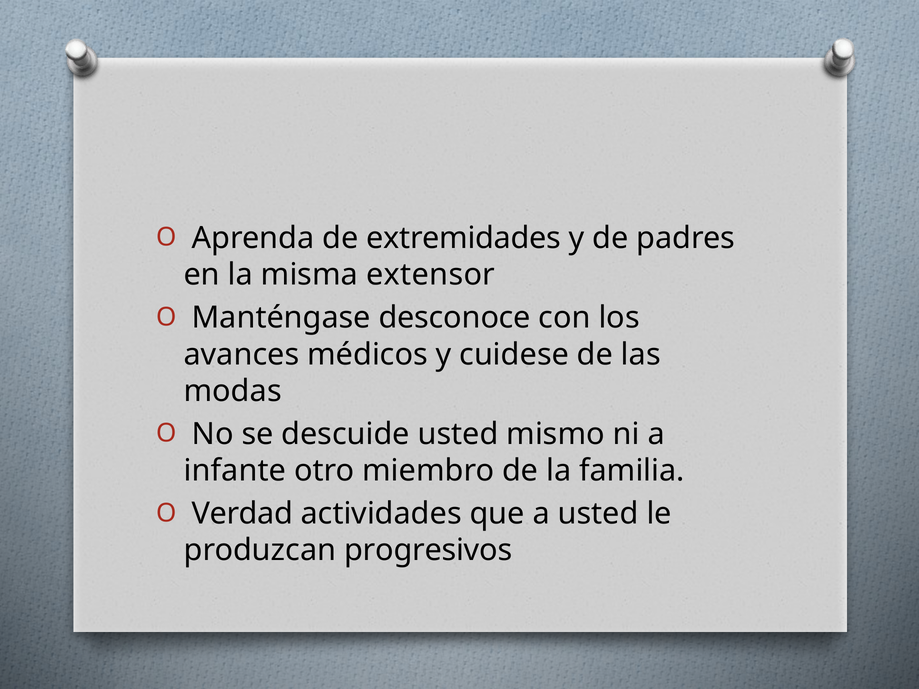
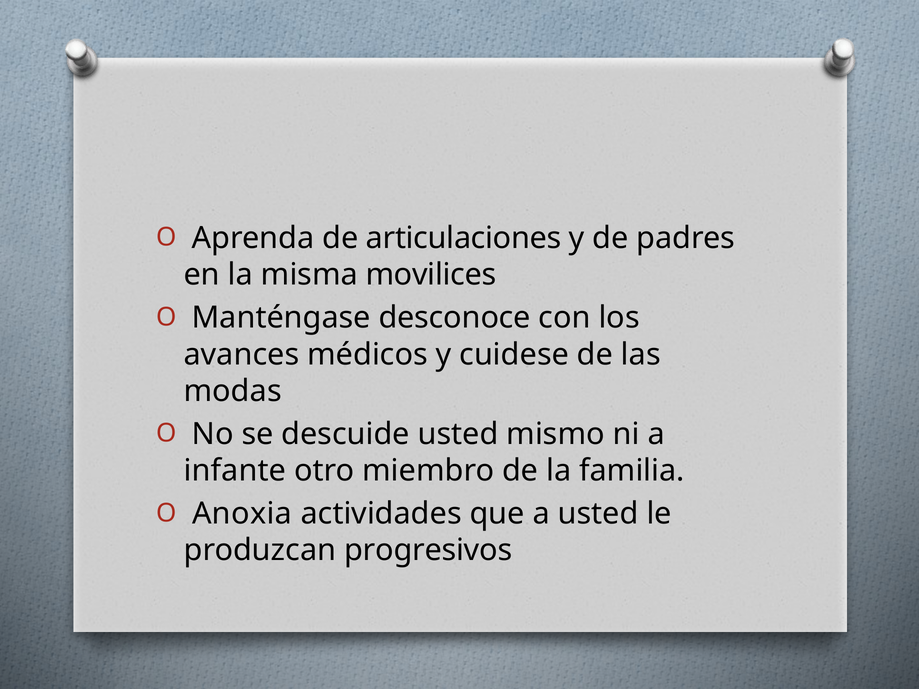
extremidades: extremidades -> articulaciones (464, 238)
extensor: extensor -> movilices (431, 275)
Verdad: Verdad -> Anoxia (242, 514)
